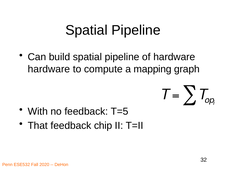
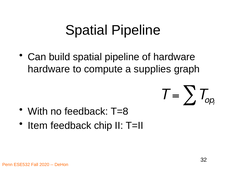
mapping: mapping -> supplies (152, 69)
T=5: T=5 -> T=8 (119, 111)
That: That -> Item (38, 125)
